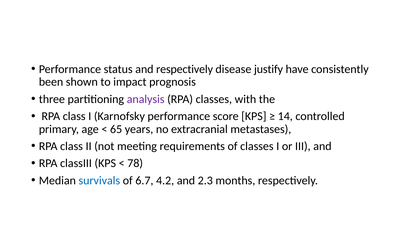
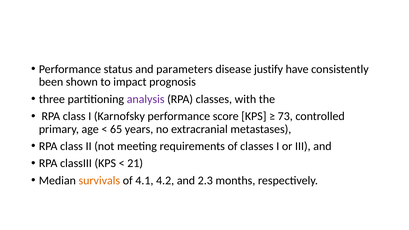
and respectively: respectively -> parameters (184, 69)
14: 14 -> 73 (285, 116)
78: 78 -> 21 (135, 163)
survivals colour: blue -> orange (99, 180)
6.7: 6.7 -> 4.1 (144, 180)
